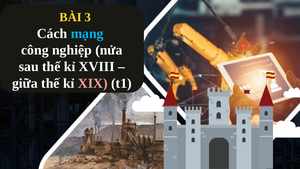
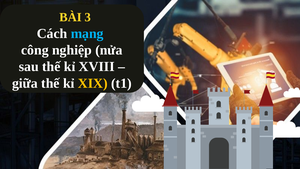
XIX colour: pink -> yellow (93, 83)
